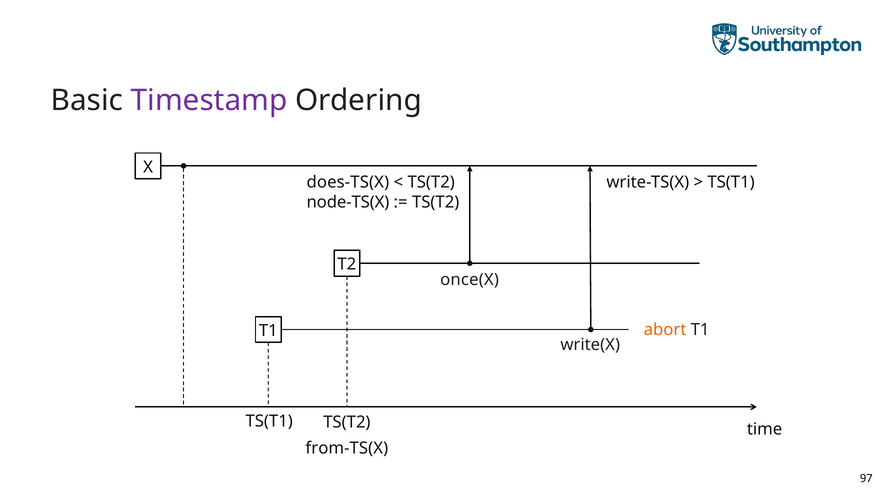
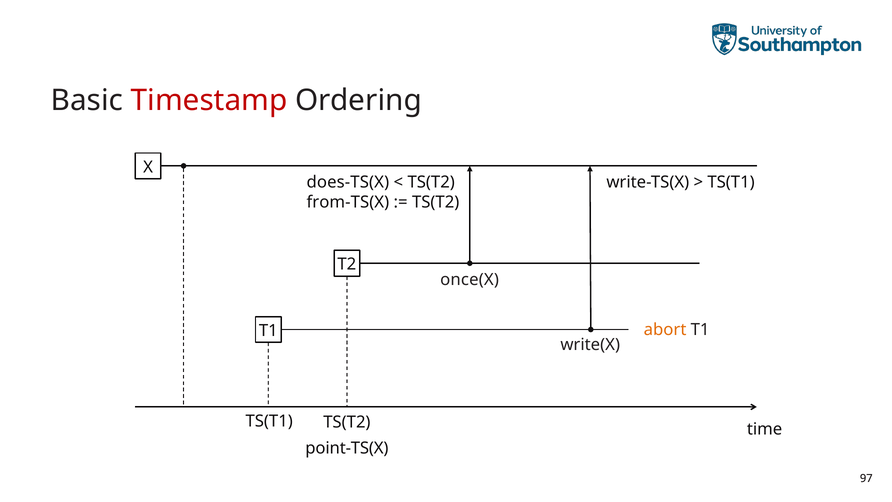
Timestamp colour: purple -> red (209, 100)
node-TS(X: node-TS(X -> from-TS(X (348, 202)
from-TS(X: from-TS(X -> point-TS(X (347, 448)
